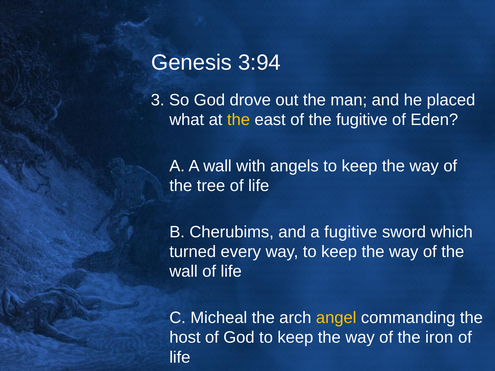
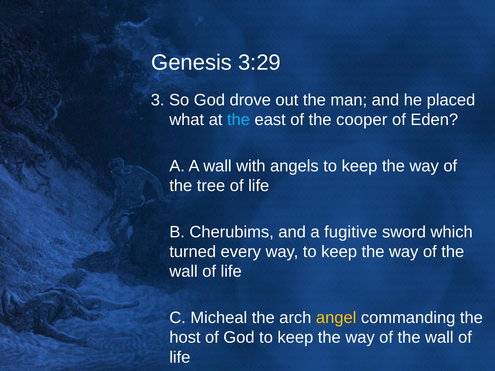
3:94: 3:94 -> 3:29 (259, 63)
the colour: yellow -> light blue (239, 120)
the fugitive: fugitive -> cooper (362, 120)
iron: iron -> wall (439, 338)
